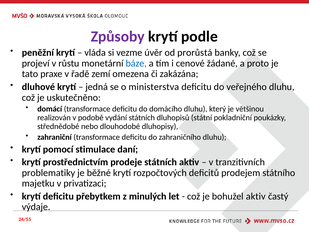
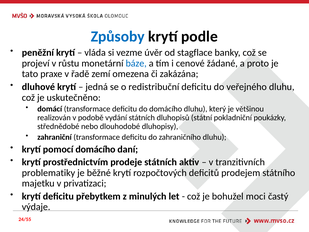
Způsoby colour: purple -> blue (118, 36)
prorůstá: prorůstá -> stagflace (195, 53)
ministerstva: ministerstva -> redistribuční (154, 87)
pomocí stimulace: stimulace -> domácího (95, 149)
bohužel aktiv: aktiv -> moci (256, 196)
